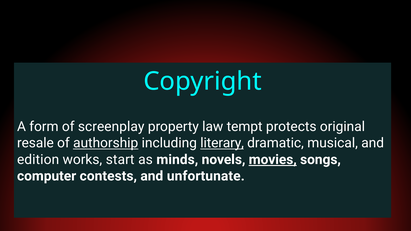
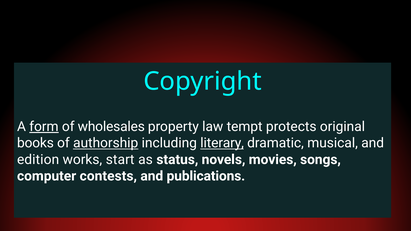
form underline: none -> present (44, 127)
screenplay: screenplay -> wholesales (111, 127)
resale: resale -> books (35, 143)
minds: minds -> status (177, 160)
movies underline: present -> none (273, 160)
unfortunate: unfortunate -> publications (206, 176)
